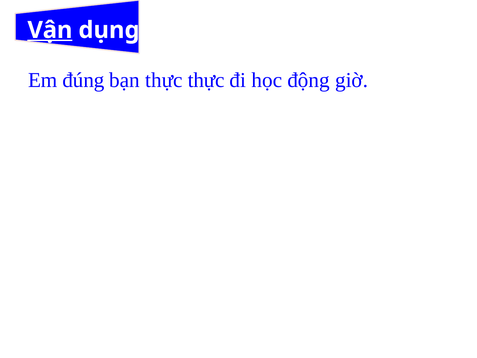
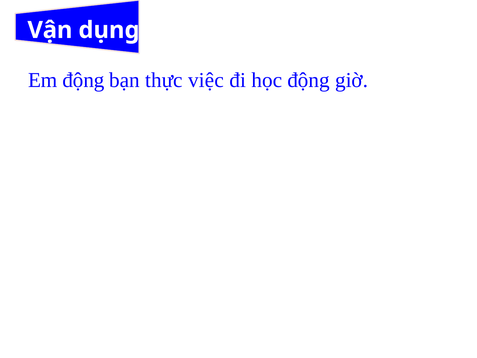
Vận underline: present -> none (50, 30)
Em đúng: đúng -> động (83, 80)
thực thực: thực -> việc (206, 80)
